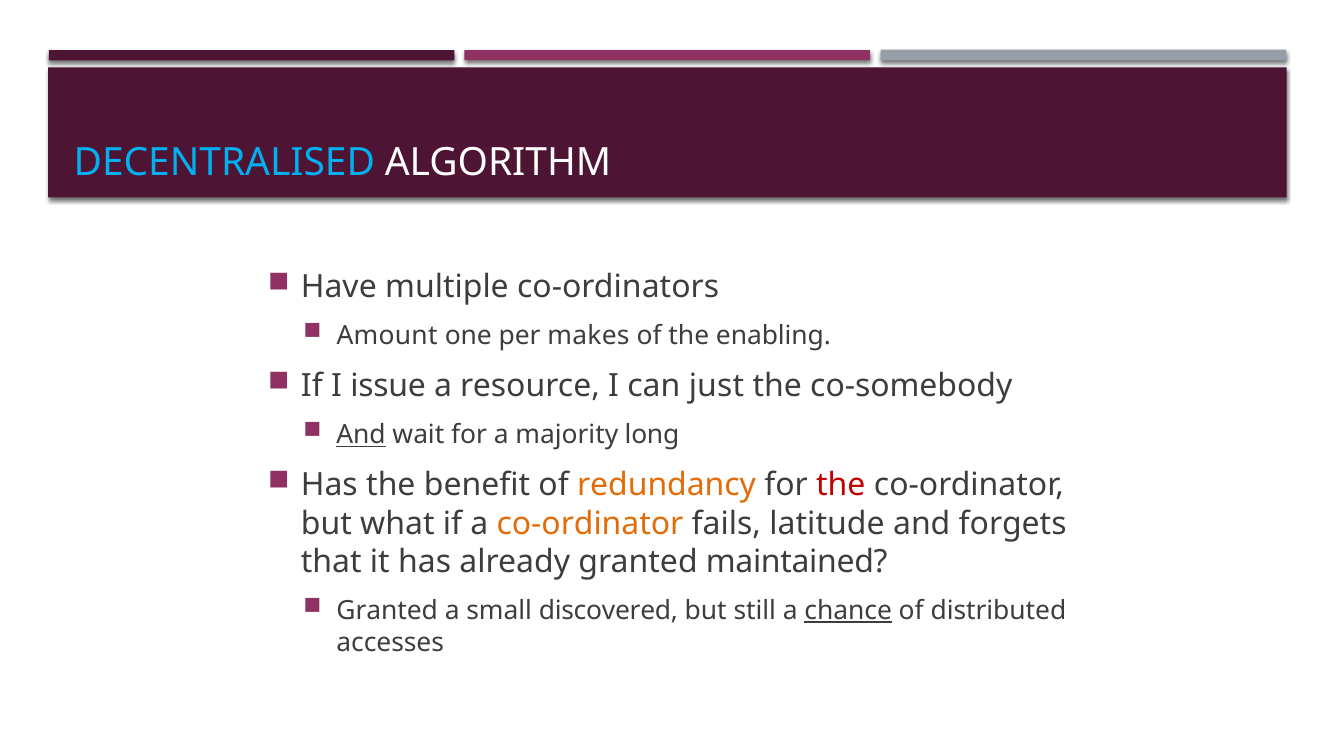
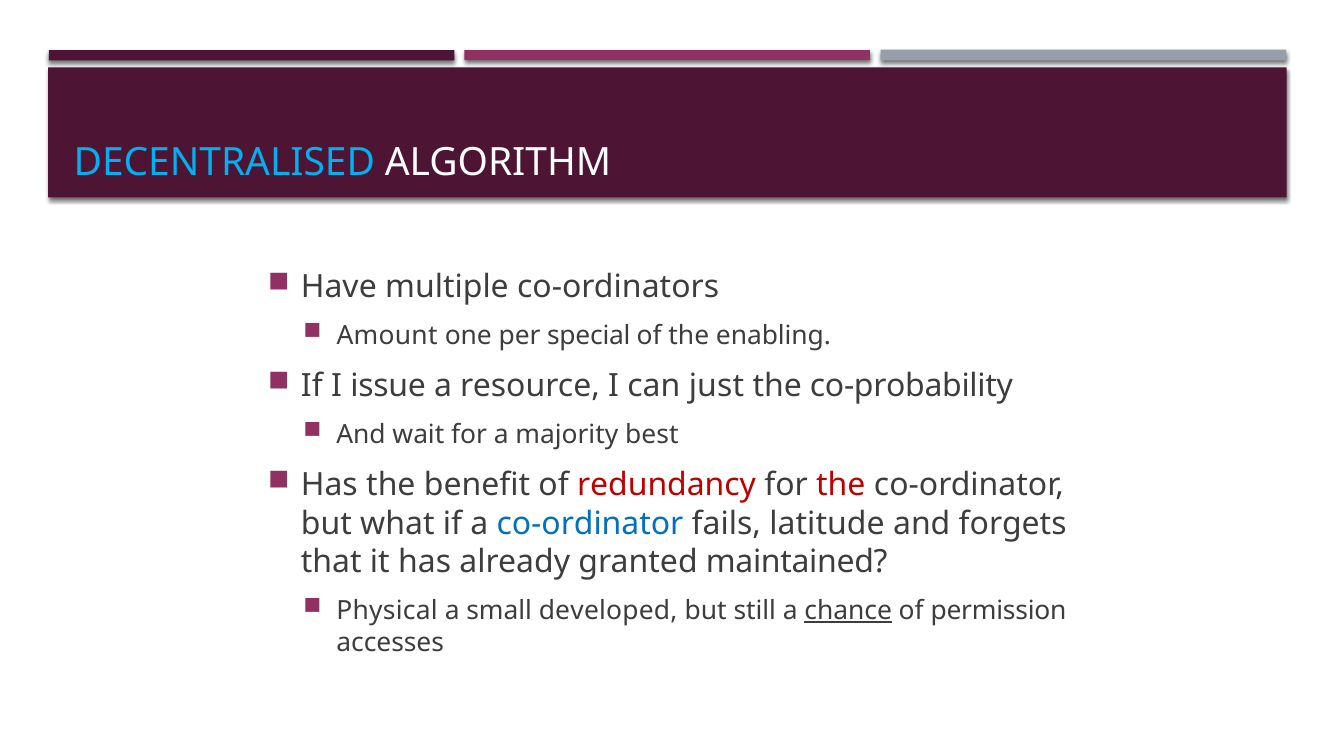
makes: makes -> special (589, 336)
co-somebody: co-somebody -> co-probability (911, 386)
And underline: present -> none (361, 435)
long: long -> best (652, 435)
redundancy colour: orange -> red (667, 485)
co-ordinator colour: orange -> blue (590, 524)
Granted: Granted -> Physical (387, 611)
discovered: discovered -> developed (608, 611)
distributed: distributed -> permission (999, 611)
